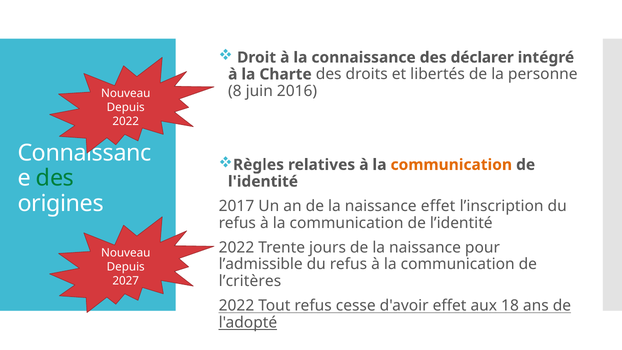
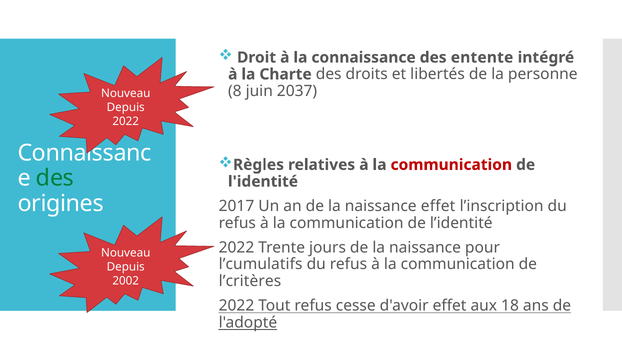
déclarer: déclarer -> entente (482, 57)
2016: 2016 -> 2037 (297, 91)
communication colour: orange -> red (451, 165)
l’admissible: l’admissible -> l’cumulatifs (261, 264)
2027: 2027 -> 2002 (126, 281)
